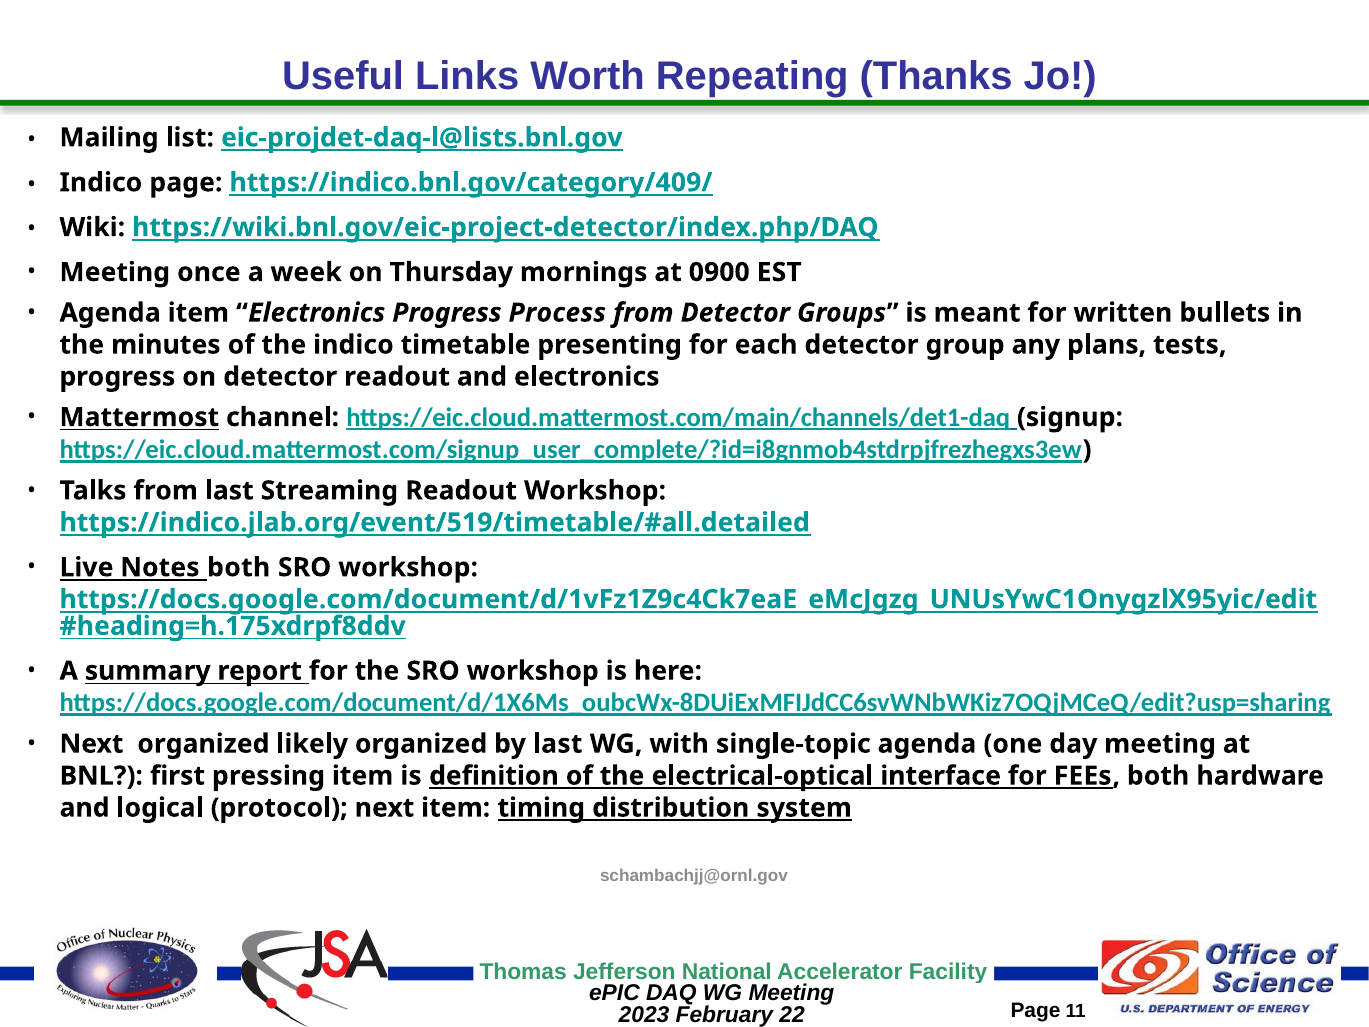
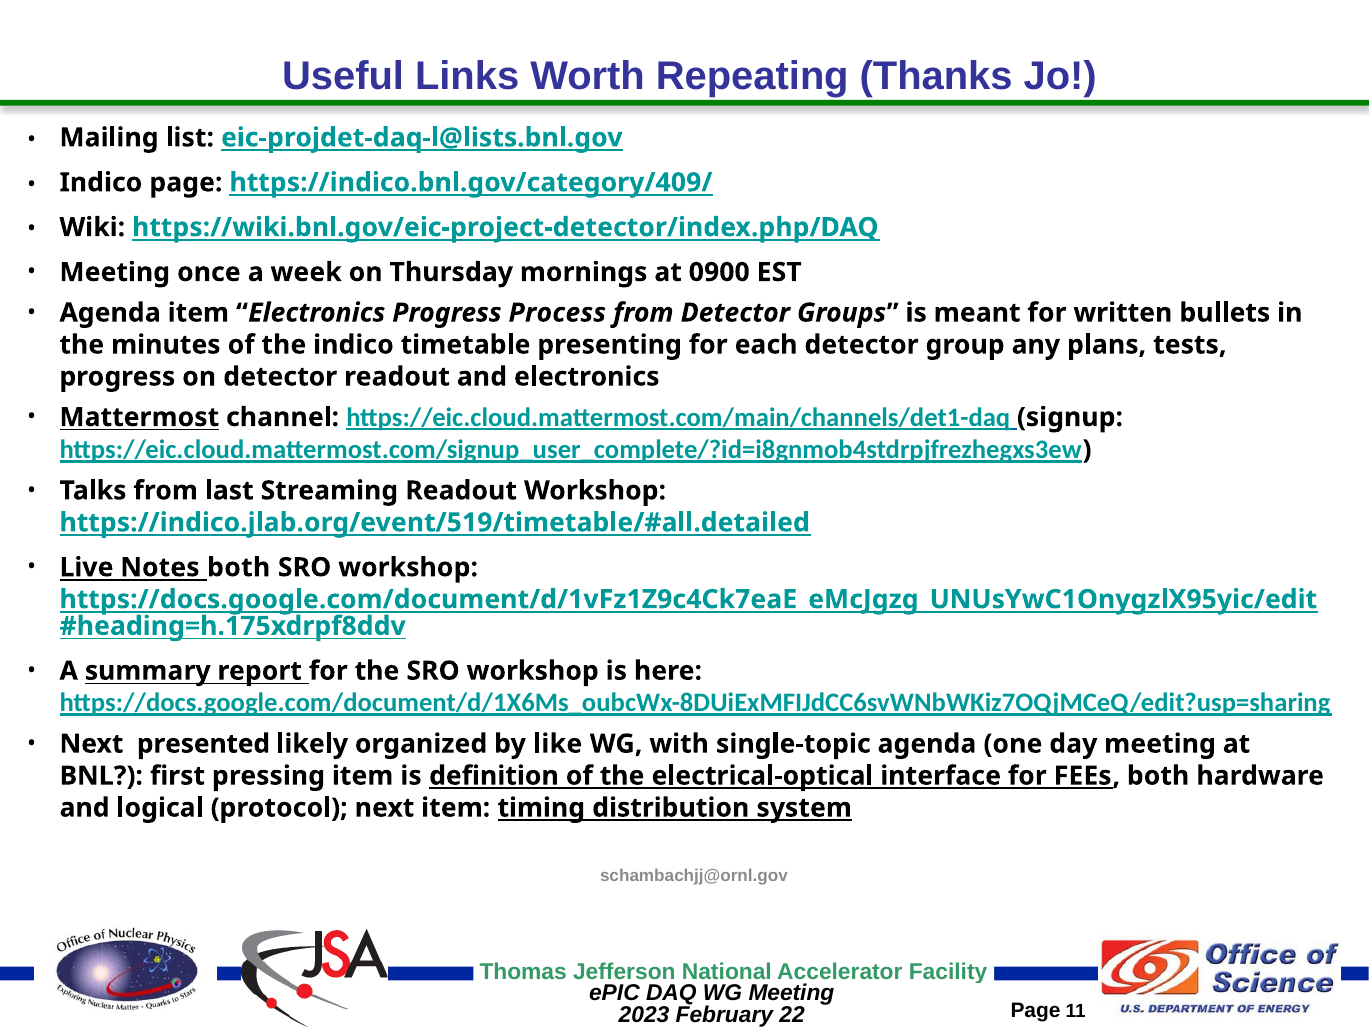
Next organized: organized -> presented (203, 744)
by last: last -> like (558, 744)
